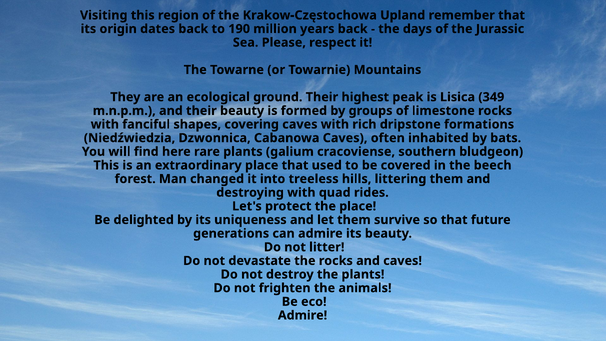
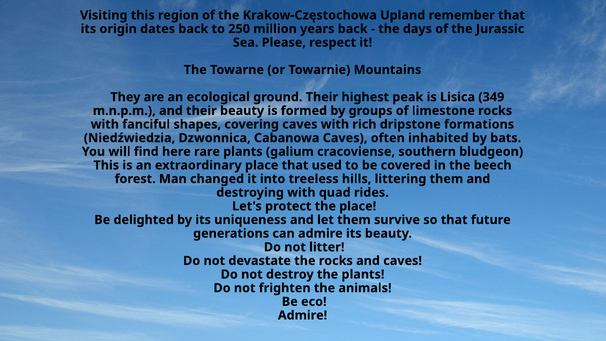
190: 190 -> 250 (239, 29)
